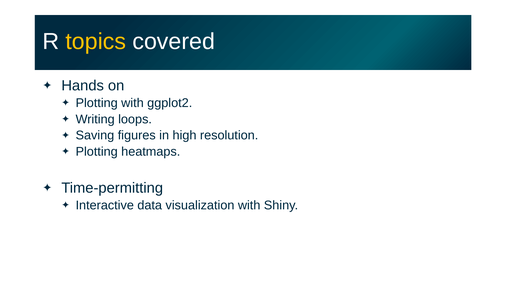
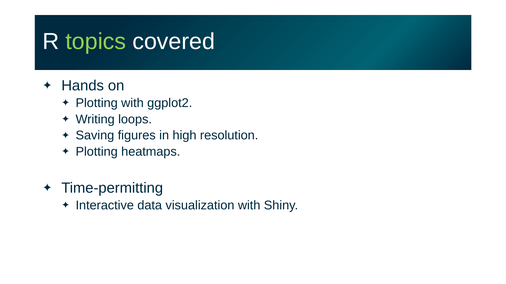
topics colour: yellow -> light green (96, 42)
